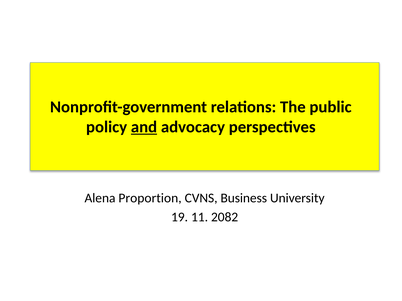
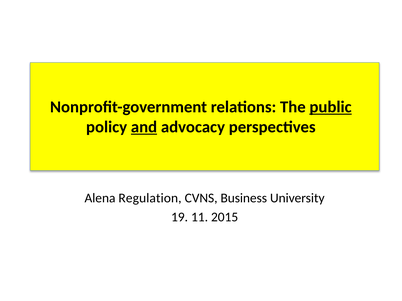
public underline: none -> present (331, 107)
Proportion: Proportion -> Regulation (150, 199)
2082: 2082 -> 2015 (225, 217)
